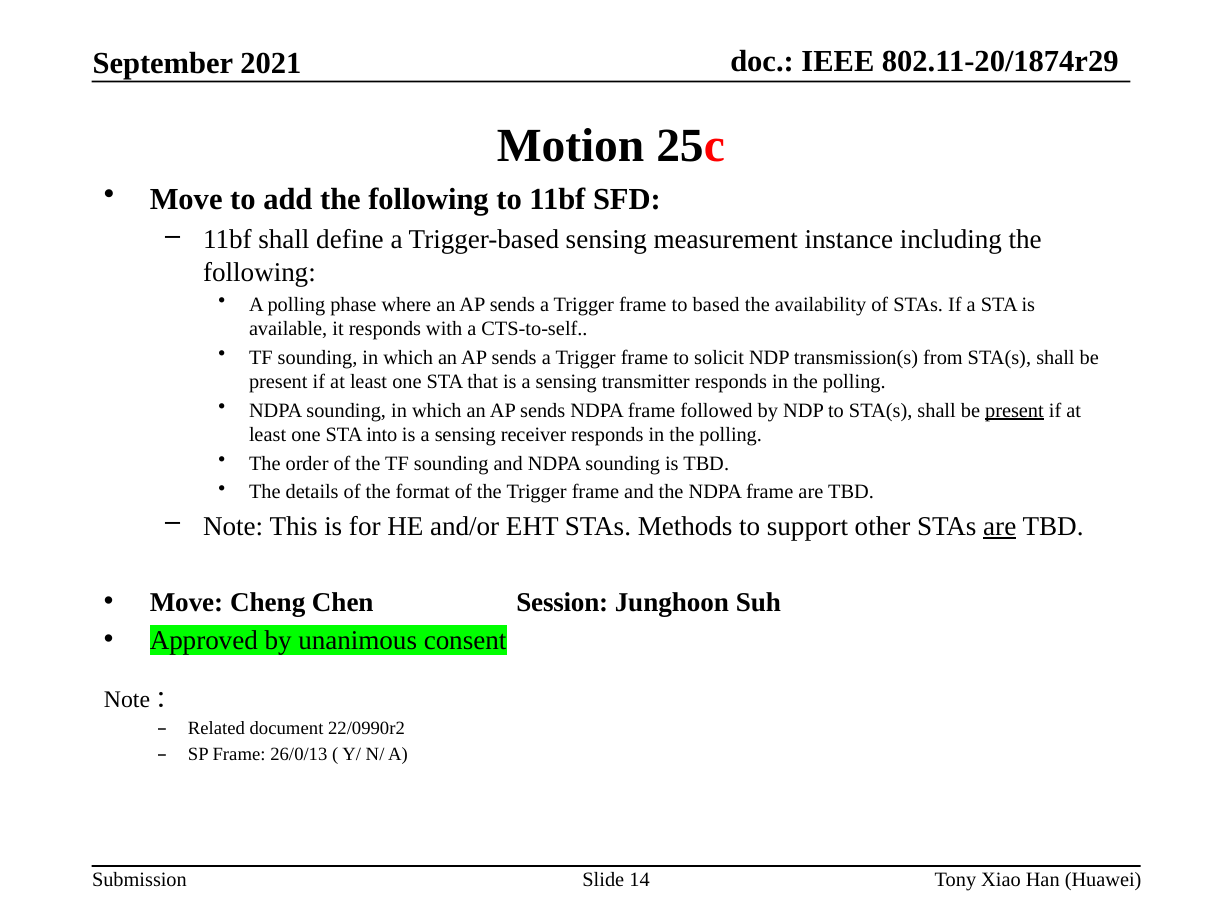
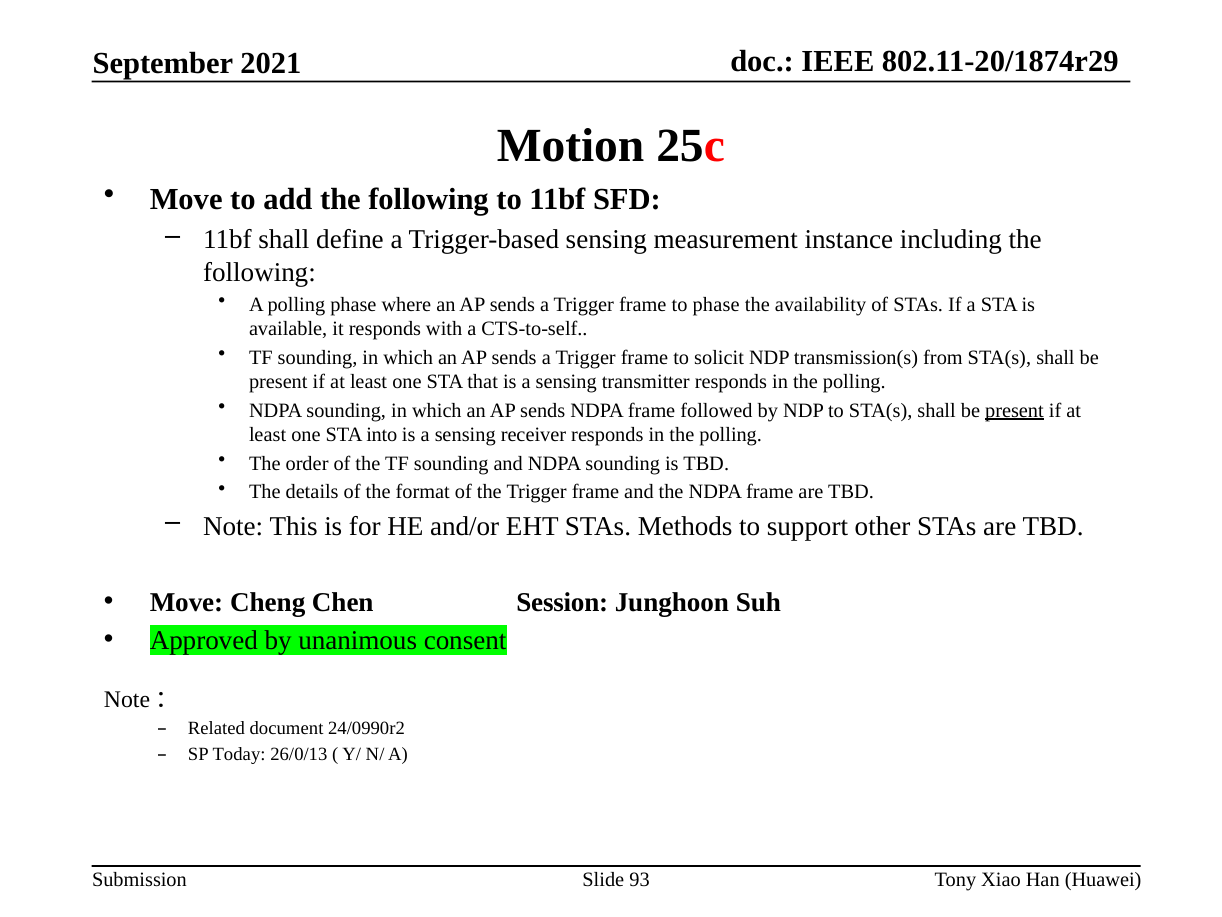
to based: based -> phase (716, 304)
are underline: present -> none (1000, 526)
22/0990r2: 22/0990r2 -> 24/0990r2 (366, 728)
SP Frame: Frame -> Today (239, 754)
14: 14 -> 93 (640, 879)
